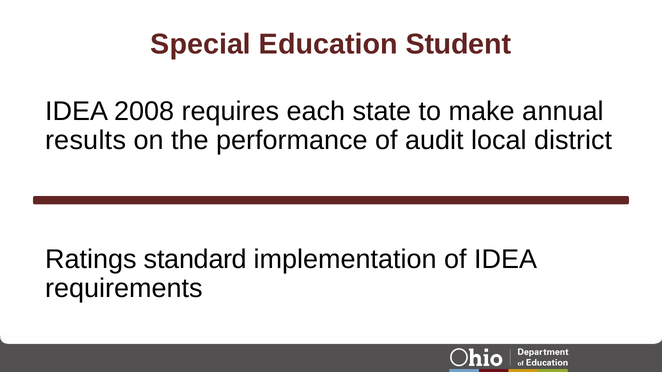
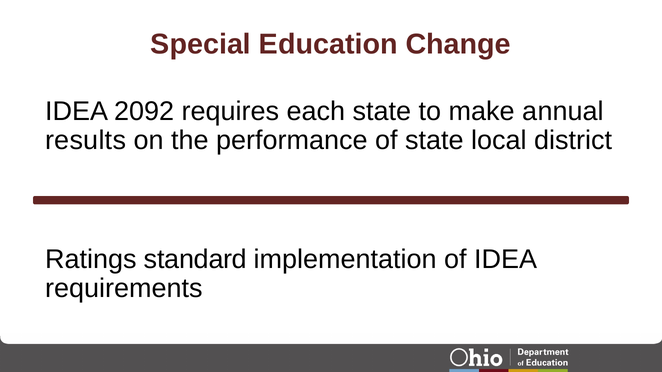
Student: Student -> Change (458, 44)
2008: 2008 -> 2092 (144, 111)
of audit: audit -> state (435, 140)
